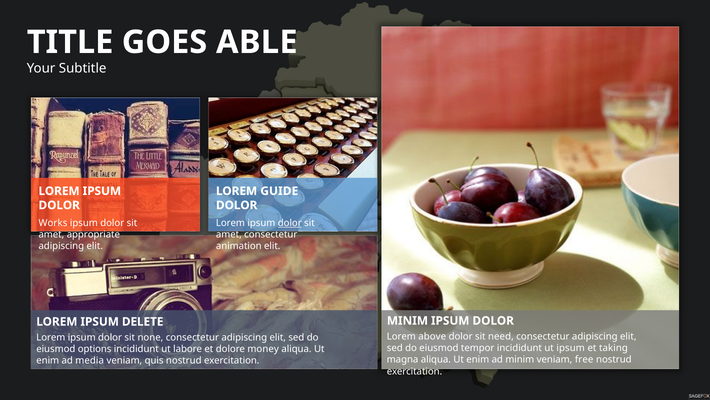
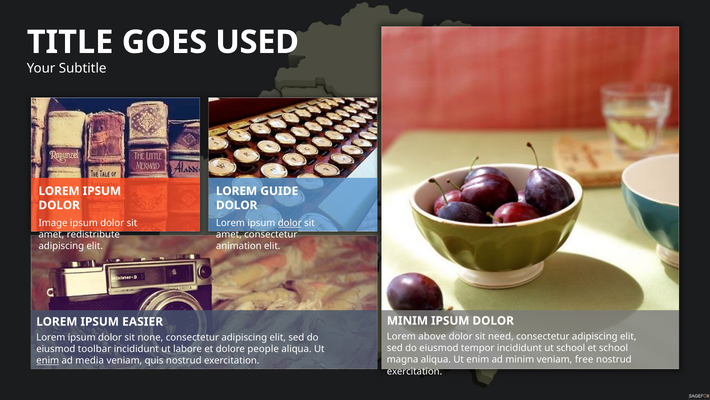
ABLE: ABLE -> USED (257, 42)
Works: Works -> Image (53, 223)
appropriate: appropriate -> redistribute (93, 234)
DELETE: DELETE -> EASIER (143, 321)
ut ipsum: ipsum -> school (571, 348)
et taking: taking -> school (613, 348)
options: options -> toolbar (95, 349)
money: money -> people (263, 349)
enim underline: none -> present (48, 360)
